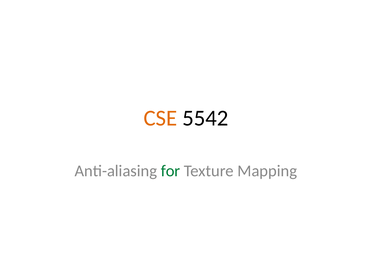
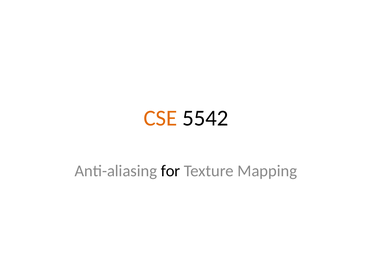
for colour: green -> black (171, 171)
